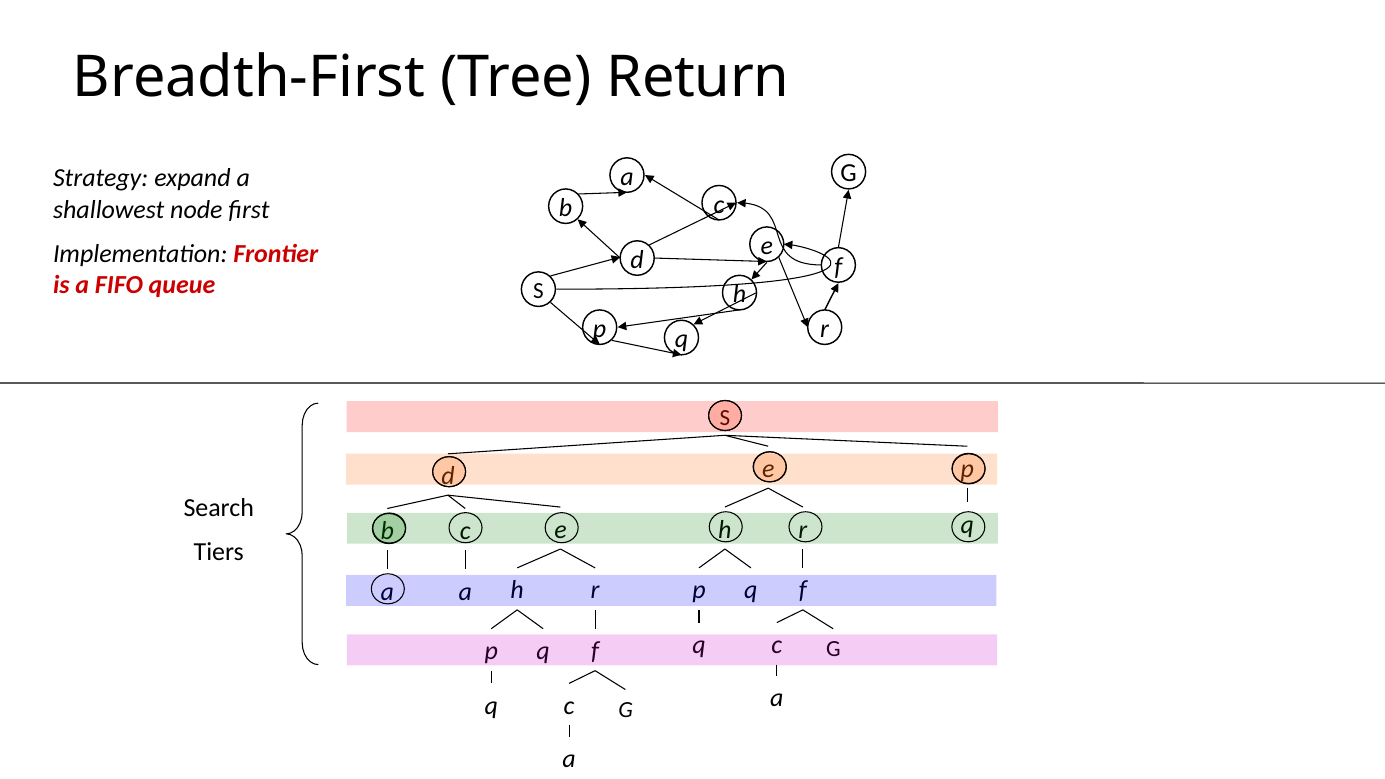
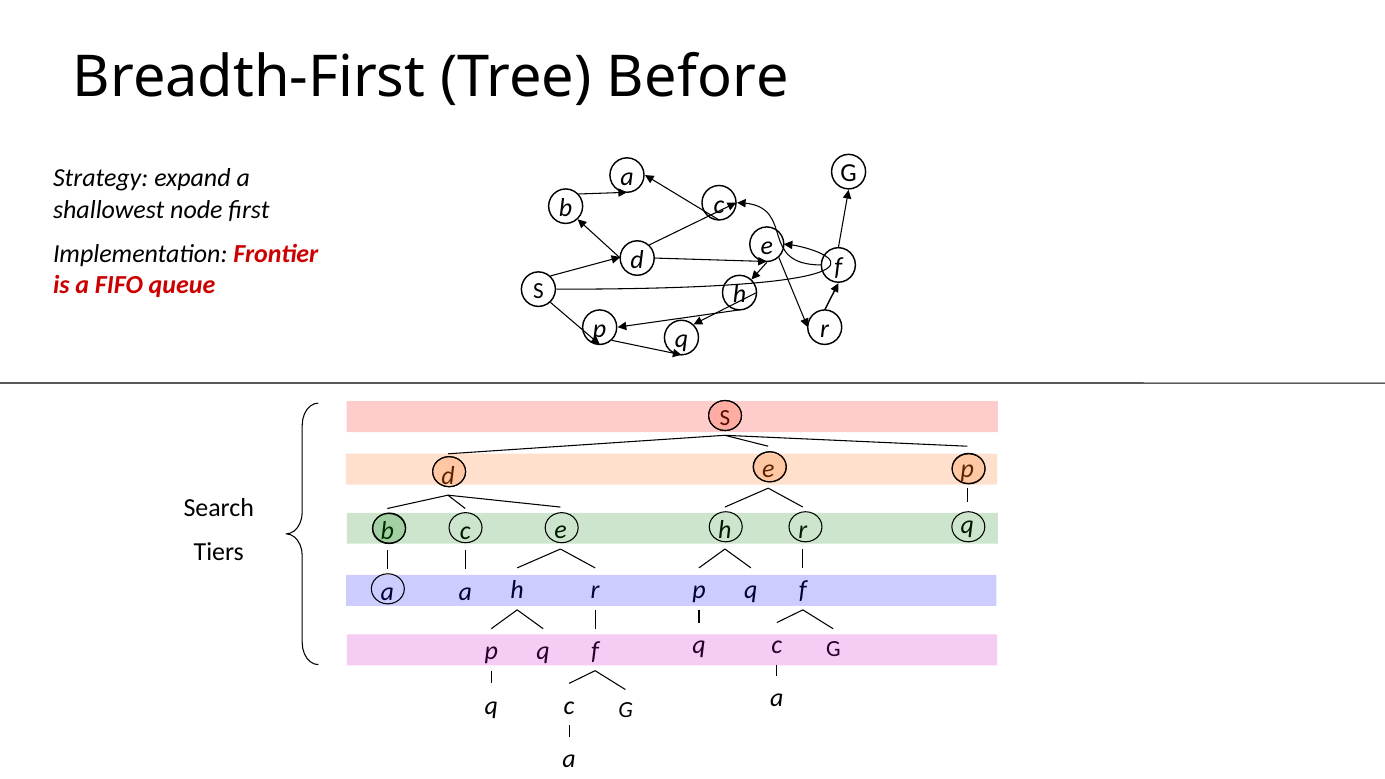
Return: Return -> Before (698, 78)
